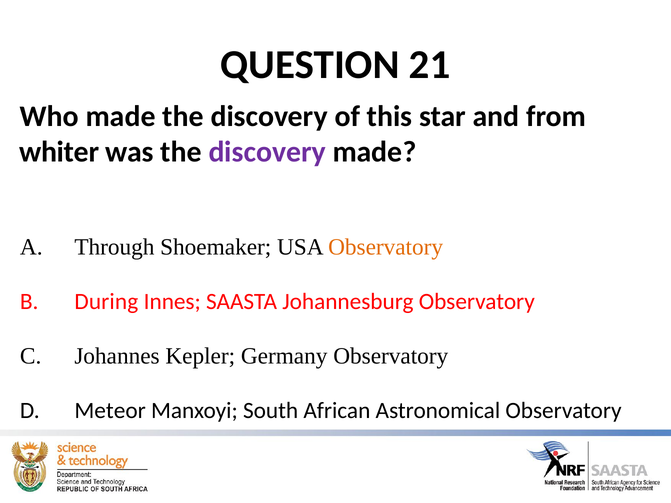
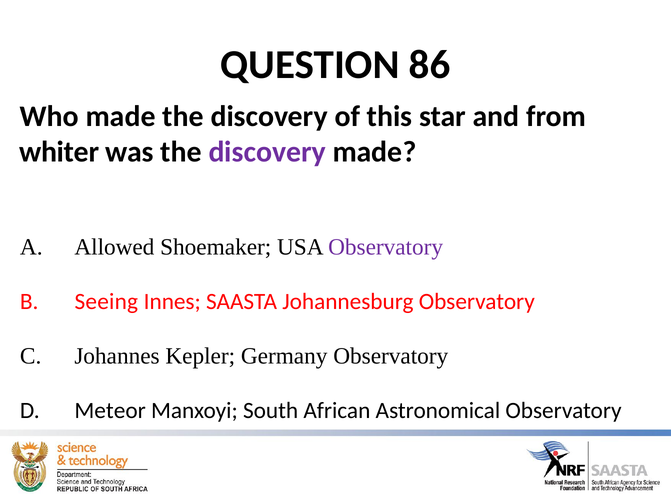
21: 21 -> 86 (430, 65)
Through: Through -> Allowed (114, 247)
Observatory colour: orange -> purple (386, 247)
During: During -> Seeing (106, 302)
